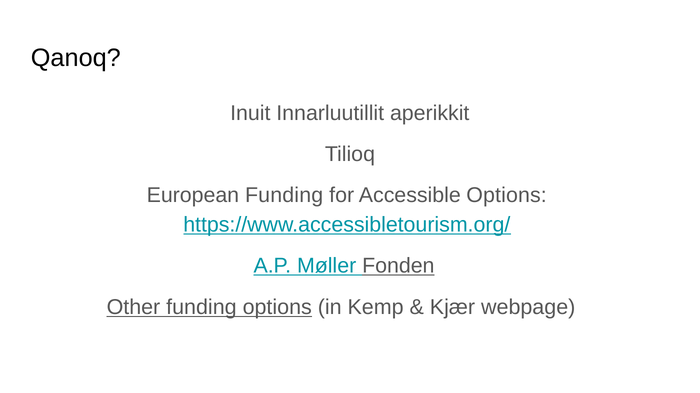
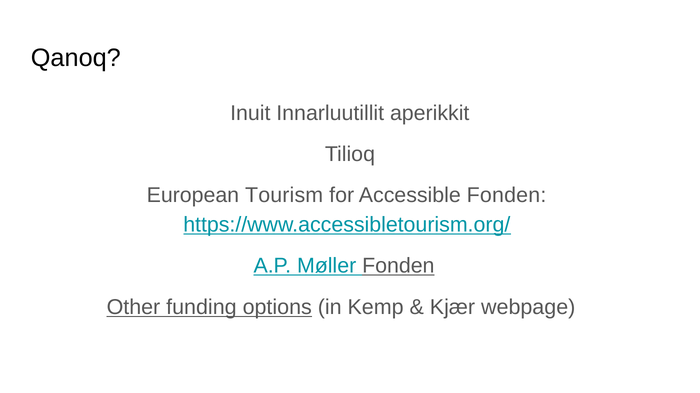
European Funding: Funding -> Tourism (284, 196)
Accessible Options: Options -> Fonden (507, 196)
